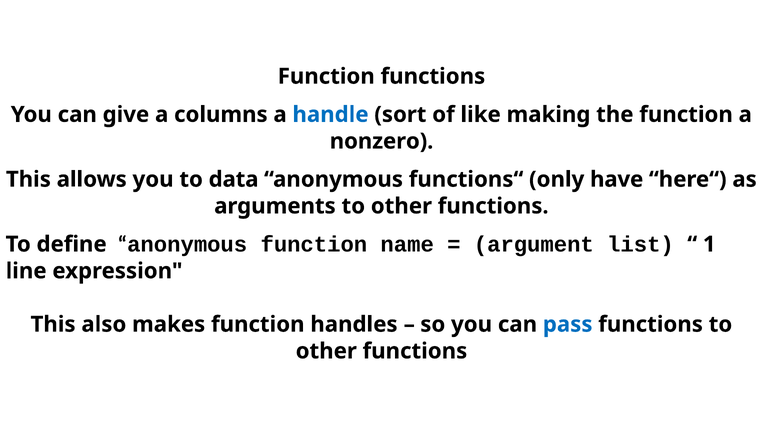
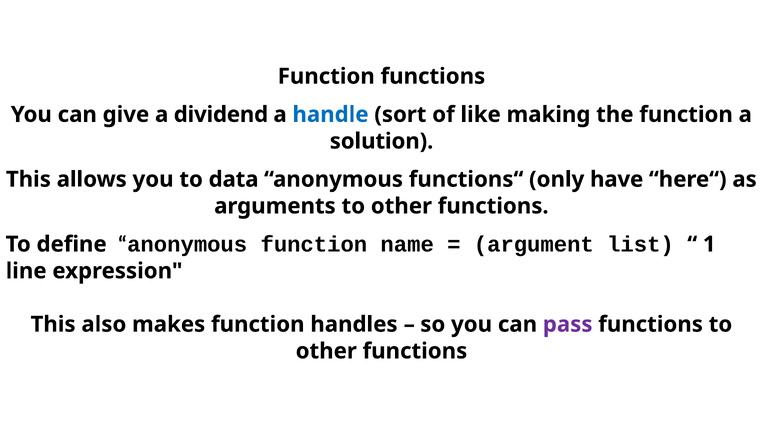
columns: columns -> dividend (221, 115)
nonzero: nonzero -> solution (382, 141)
pass colour: blue -> purple (568, 325)
